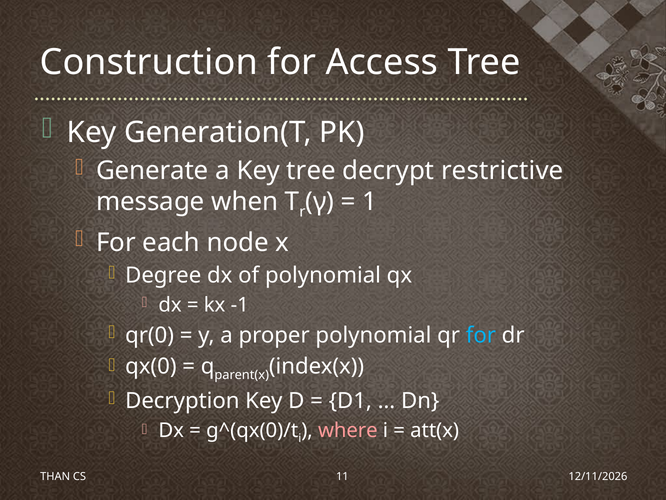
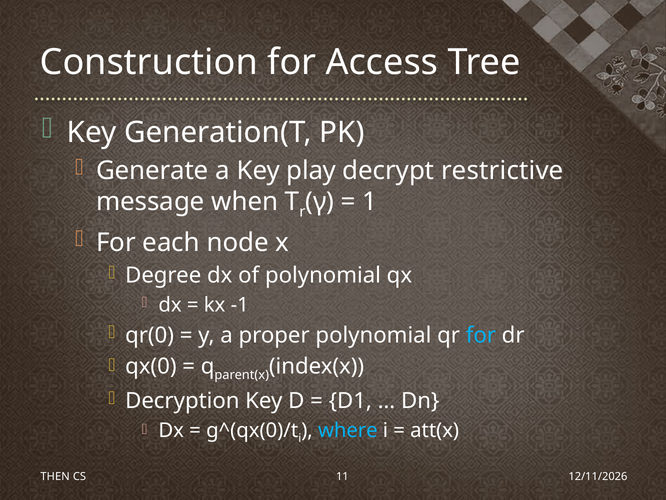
Key tree: tree -> play (311, 171)
where colour: pink -> light blue (348, 430)
THAN: THAN -> THEN (55, 476)
